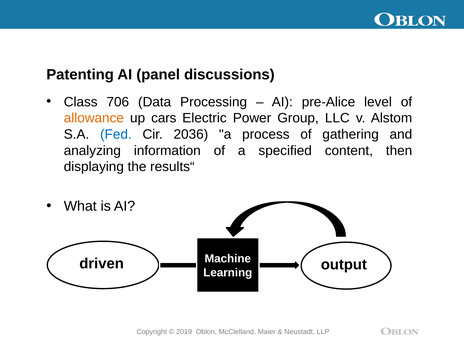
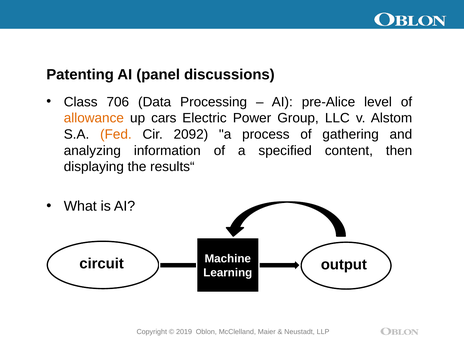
Fed colour: blue -> orange (116, 134)
2036: 2036 -> 2092 (191, 134)
driven: driven -> circuit (102, 264)
